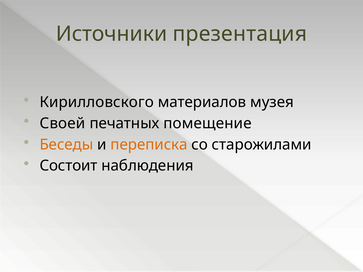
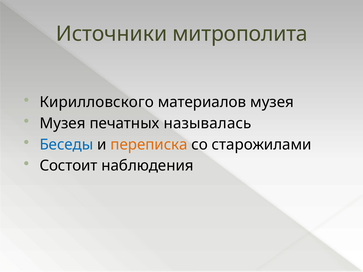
презентация: презентация -> митрополита (240, 34)
Своей: Своей -> Музея (63, 123)
помещение: помещение -> называлась (207, 123)
Беседы colour: orange -> blue (66, 145)
